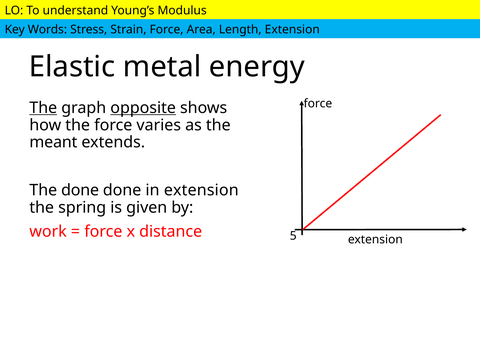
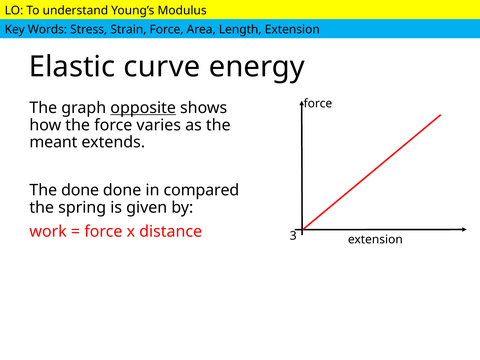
metal: metal -> curve (162, 67)
The underline: present -> none (43, 108)
in extension: extension -> compared (201, 190)
5: 5 -> 3 (293, 236)
